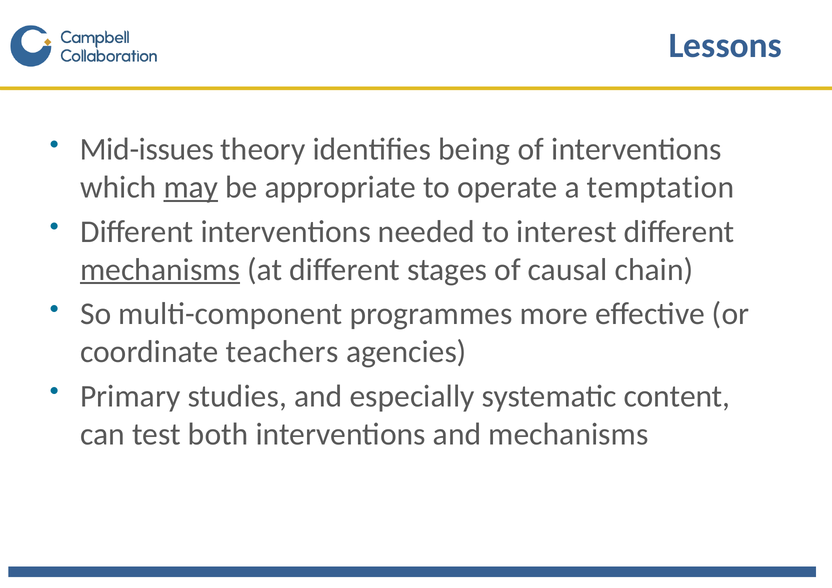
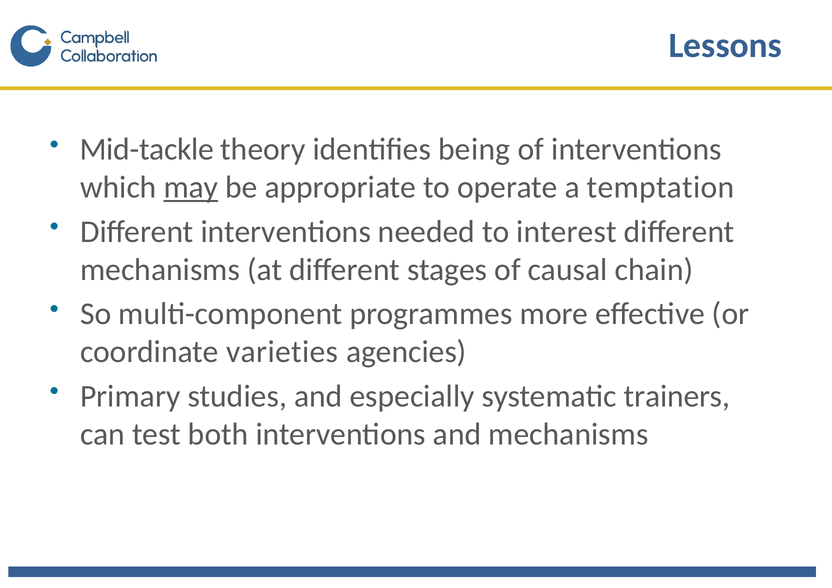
Mid-issues: Mid-issues -> Mid-tackle (147, 149)
mechanisms underline: present -> none (160, 270)
teachers: teachers -> varieties (282, 352)
content: content -> trainers (677, 396)
